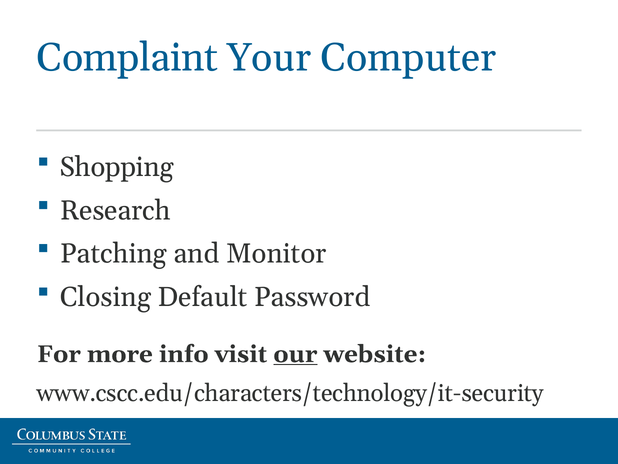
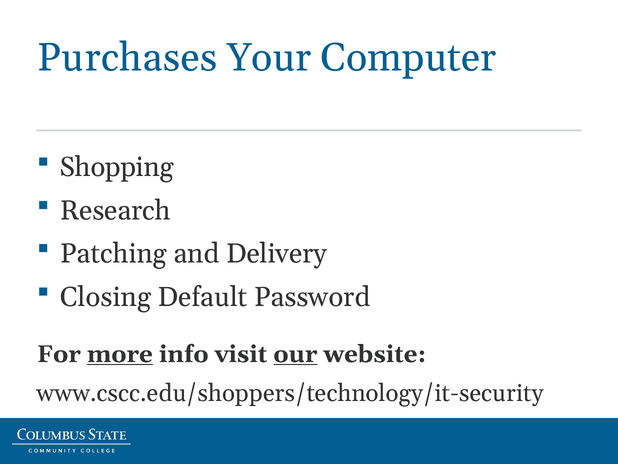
Complaint: Complaint -> Purchases (127, 58)
Monitor: Monitor -> Delivery (276, 253)
more underline: none -> present (120, 354)
www.cscc.edu/characters/technology/it-security: www.cscc.edu/characters/technology/it-security -> www.cscc.edu/shoppers/technology/it-security (290, 393)
